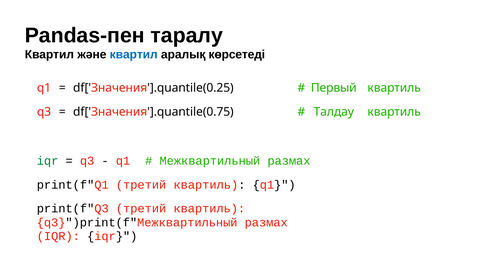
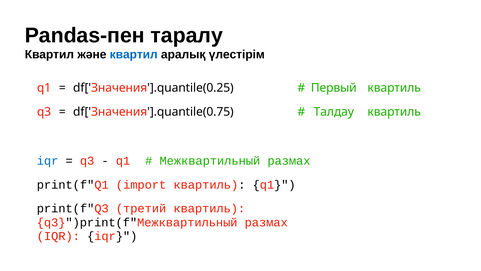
көрсетеді: көрсетеді -> үлестірім (237, 55)
iqr colour: green -> blue (48, 161)
print(f"Q1 третий: третий -> import (141, 184)
